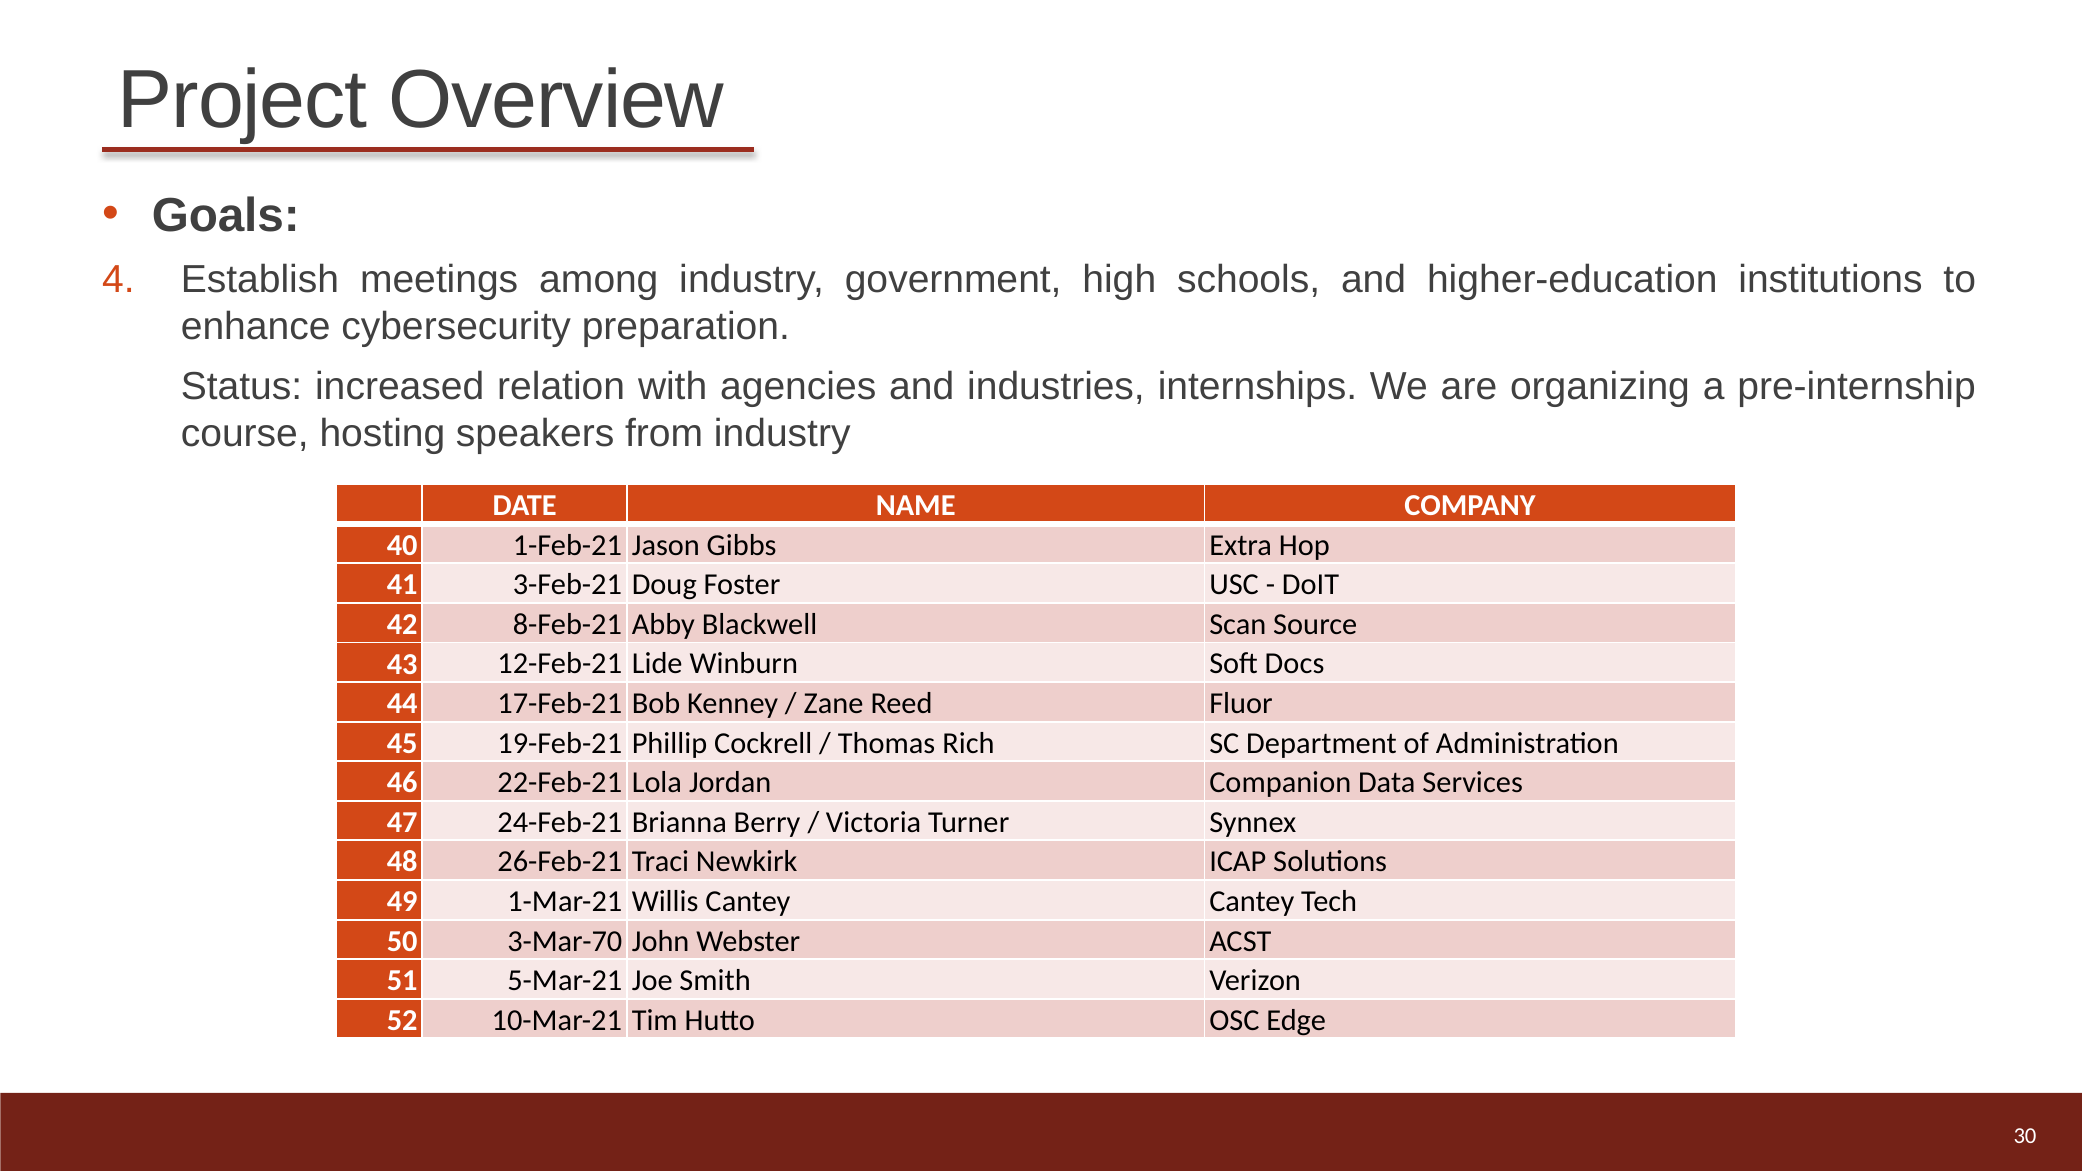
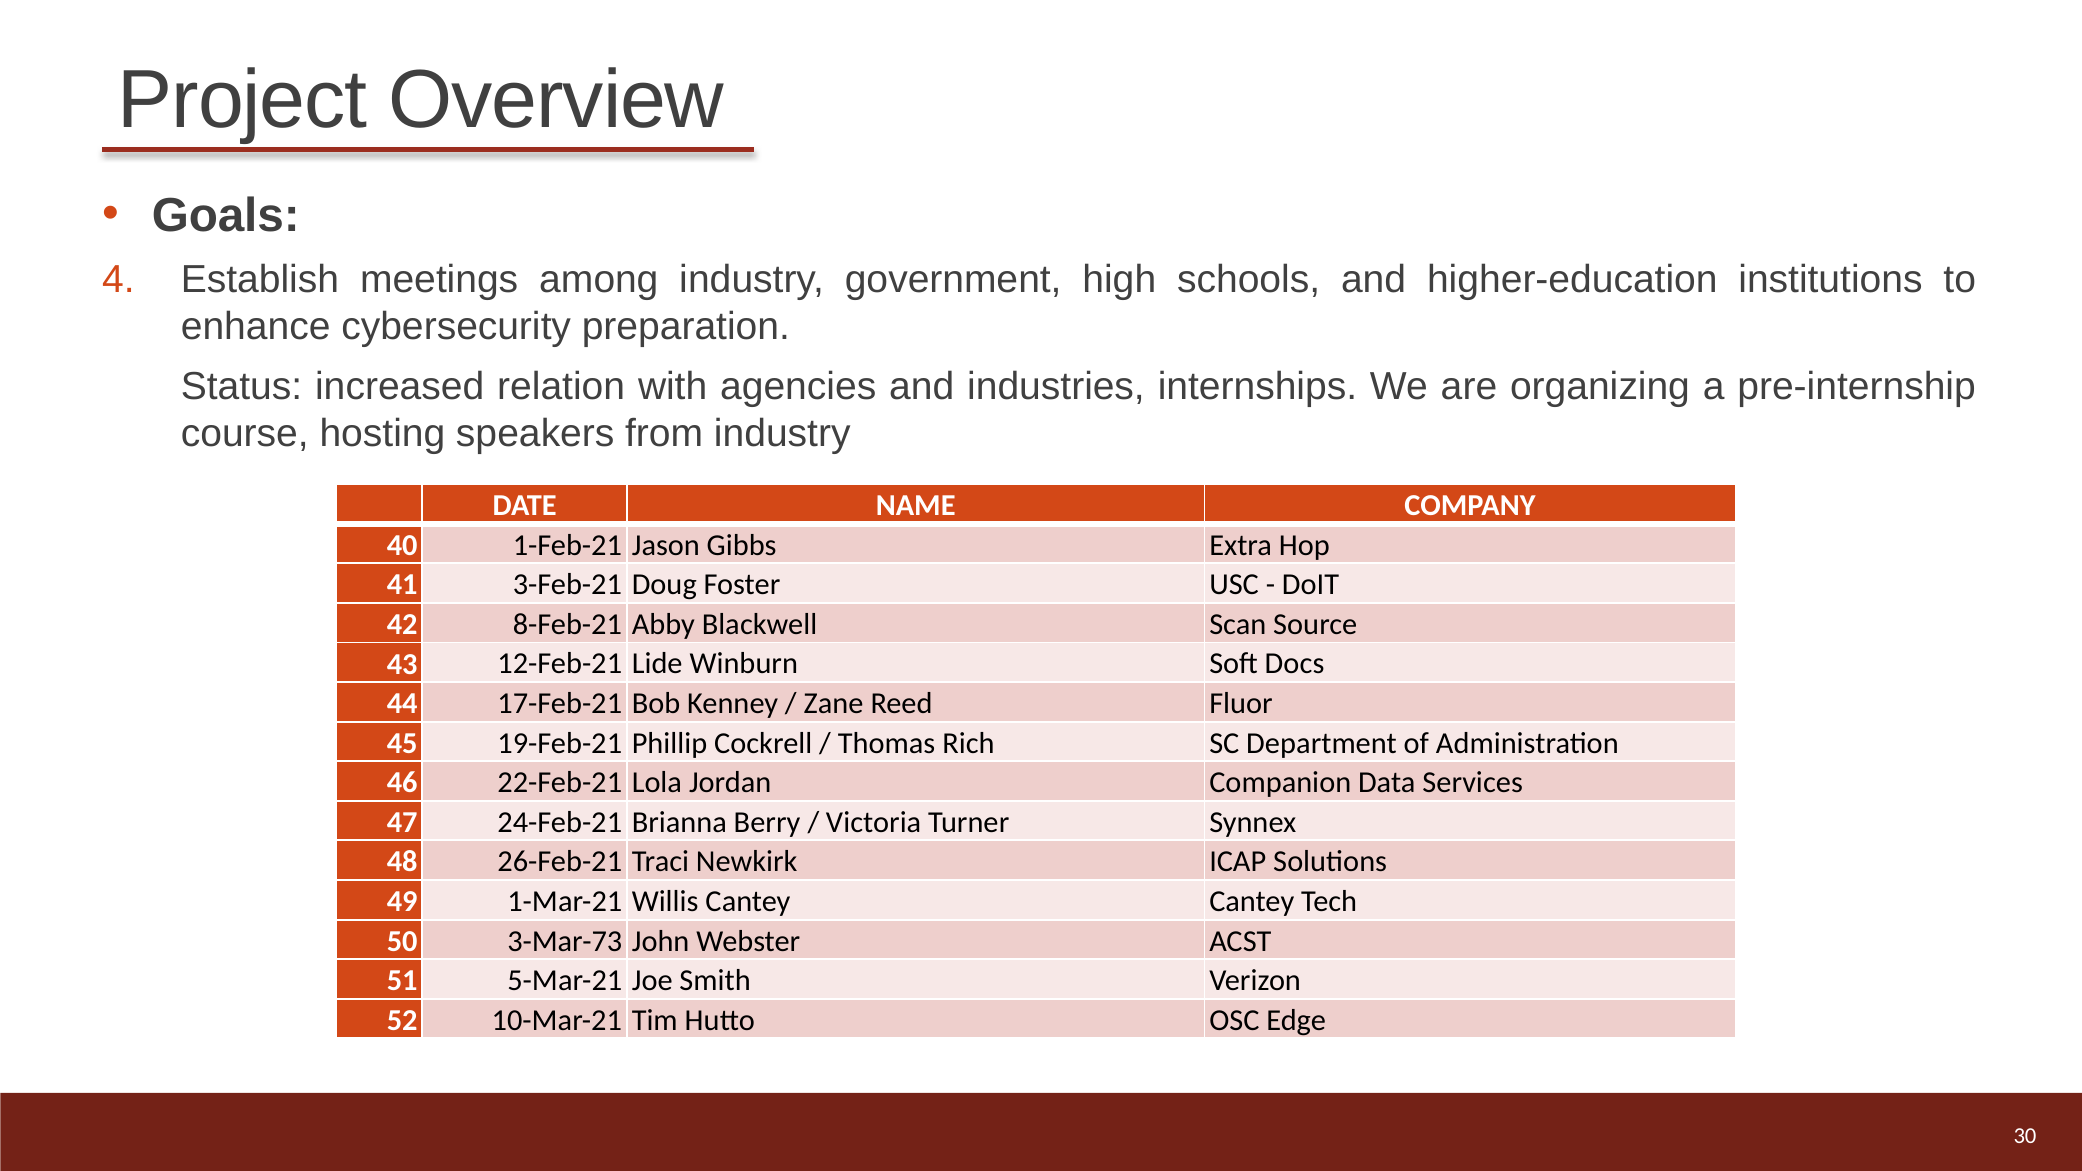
3-Mar-70: 3-Mar-70 -> 3-Mar-73 (565, 941)
